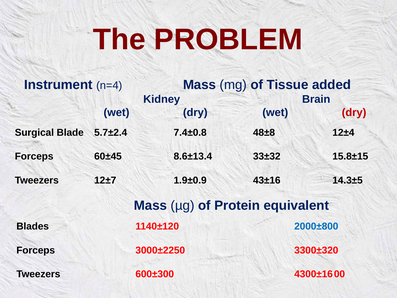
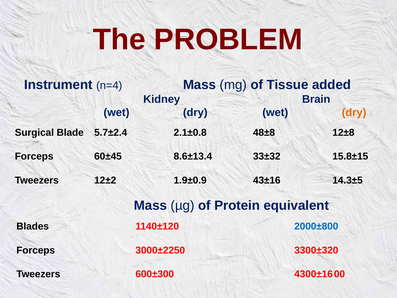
dry colour: red -> orange (354, 112)
7.4±0.8: 7.4±0.8 -> 2.1±0.8 (190, 132)
12±4: 12±4 -> 12±8 (343, 132)
12±7: 12±7 -> 12±2 (105, 180)
